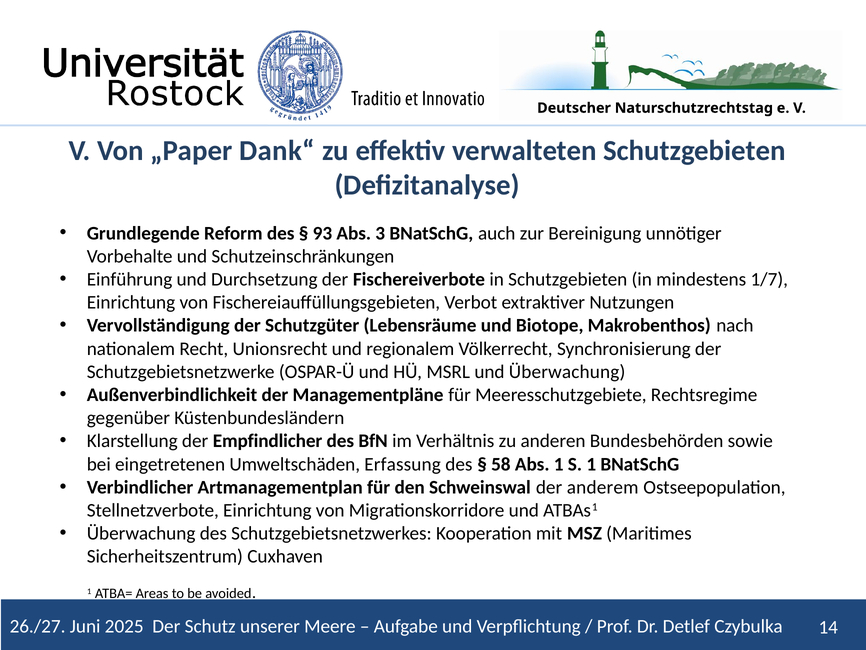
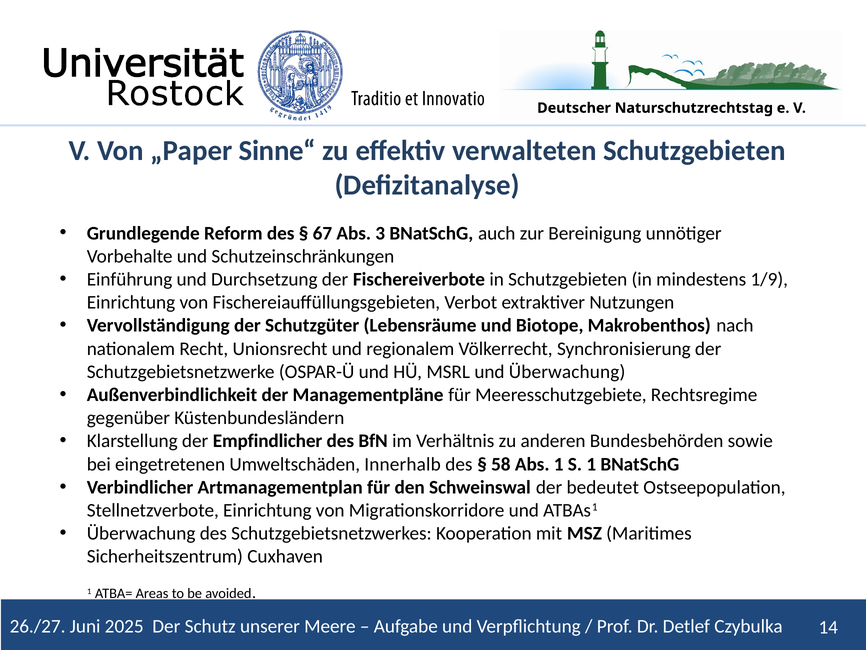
Dank“: Dank“ -> Sinne“ (277, 151)
93: 93 -> 67 (322, 233)
1/7: 1/7 -> 1/9 (769, 279)
Erfassung: Erfassung -> Innerhalb (403, 464)
anderem: anderem -> bedeutet (603, 487)
